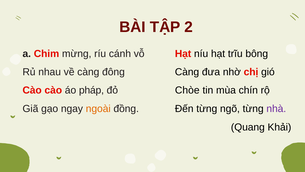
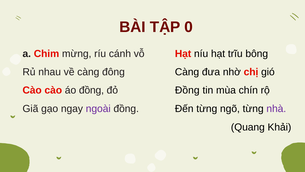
2: 2 -> 0 (189, 27)
áo pháp: pháp -> đồng (91, 90)
Chòe: Chòe -> Đồng (187, 90)
ngoài colour: orange -> purple (98, 108)
